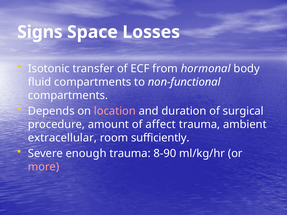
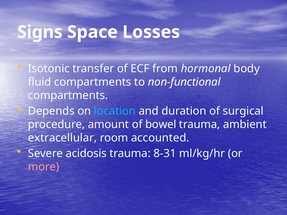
location colour: pink -> light blue (115, 111)
affect: affect -> bowel (161, 125)
sufficiently: sufficiently -> accounted (160, 138)
enough: enough -> acidosis (86, 154)
8-90: 8-90 -> 8-31 (165, 154)
